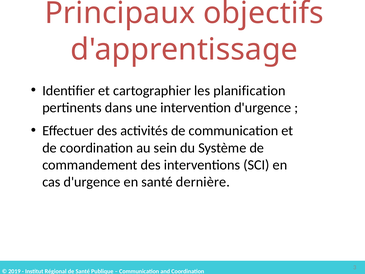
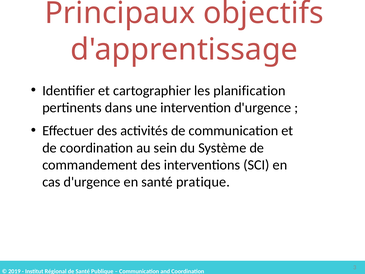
dernière: dernière -> pratique (203, 182)
